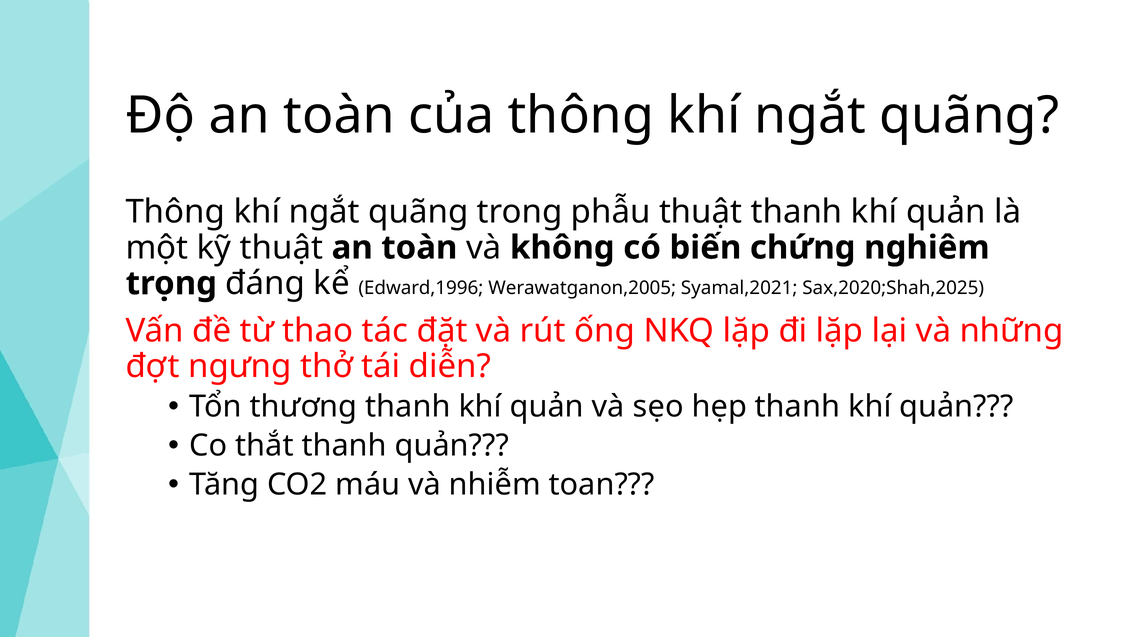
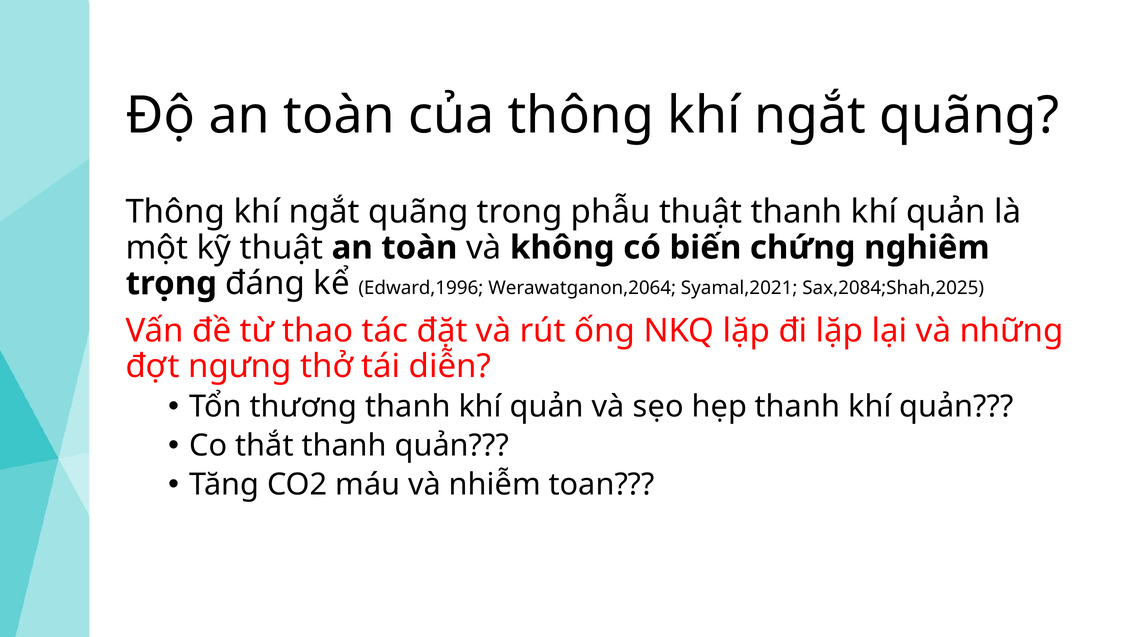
Werawatganon,2005: Werawatganon,2005 -> Werawatganon,2064 (582, 288)
Sax,2020;Shah,2025: Sax,2020;Shah,2025 -> Sax,2084;Shah,2025 (893, 288)
